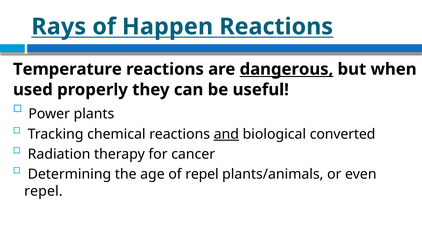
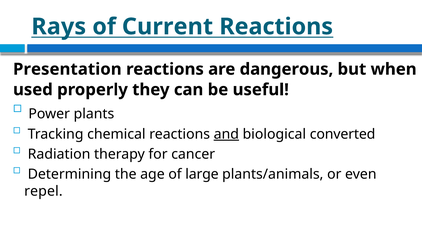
Happen: Happen -> Current (168, 27)
Temperature: Temperature -> Presentation (67, 69)
dangerous underline: present -> none (286, 69)
of repel: repel -> large (202, 174)
